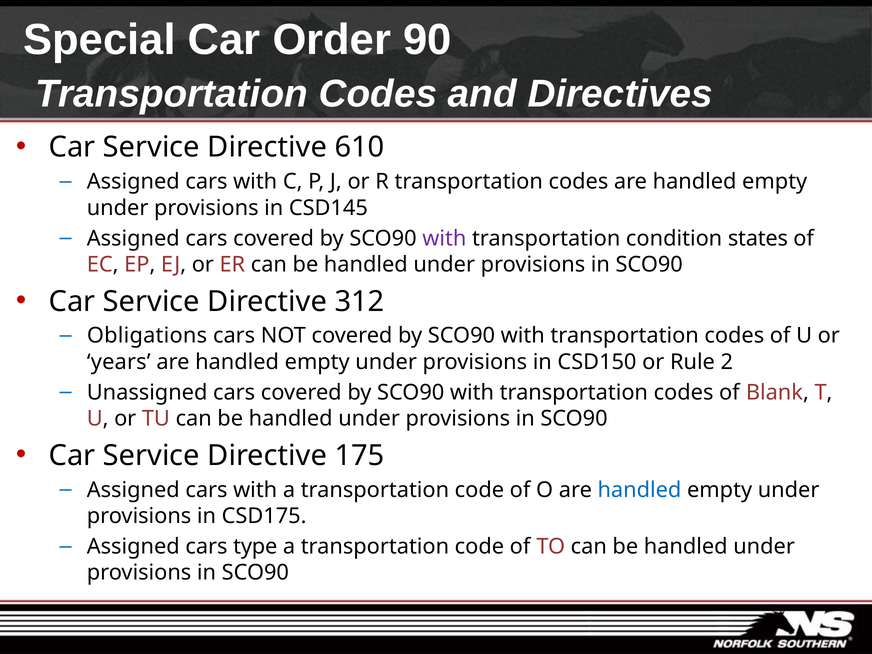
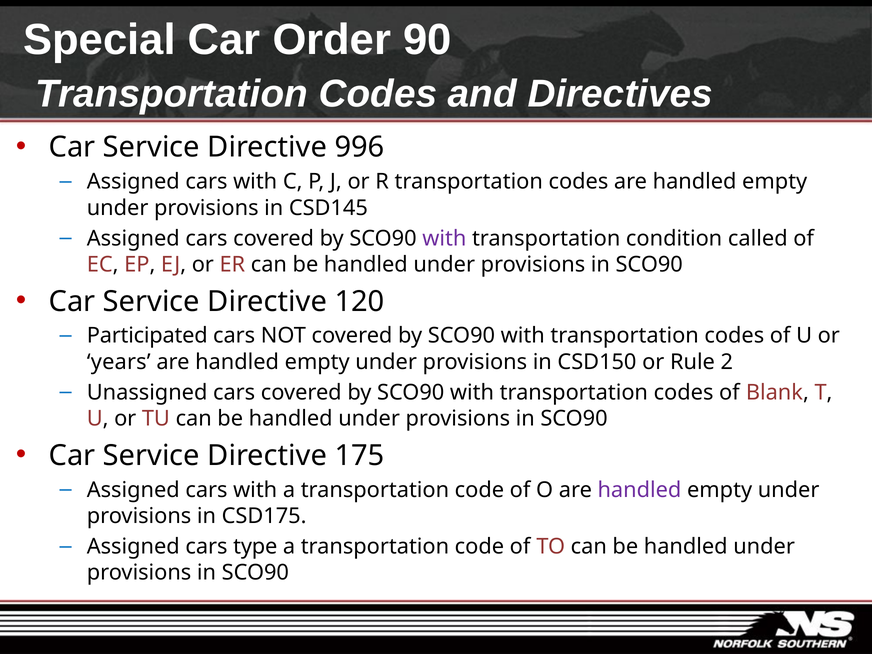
610: 610 -> 996 (359, 147)
states: states -> called (758, 238)
312: 312 -> 120 (359, 301)
Obligations: Obligations -> Participated (147, 336)
handled colour: blue -> purple (639, 490)
